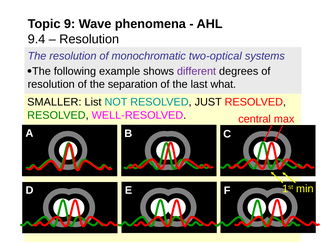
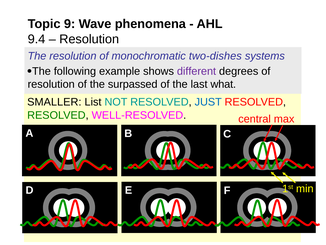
two-optical: two-optical -> two-dishes (215, 56)
separation: separation -> surpassed (133, 84)
JUST colour: black -> blue (208, 102)
